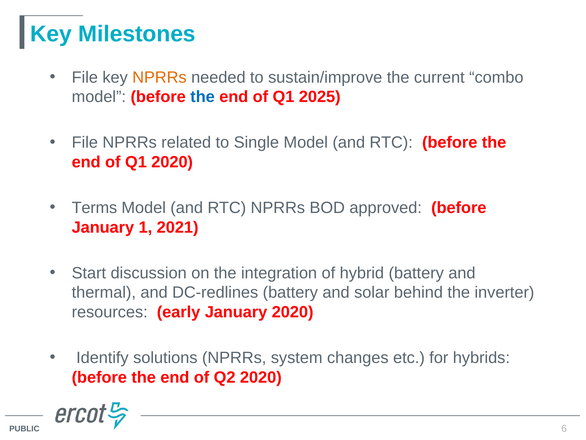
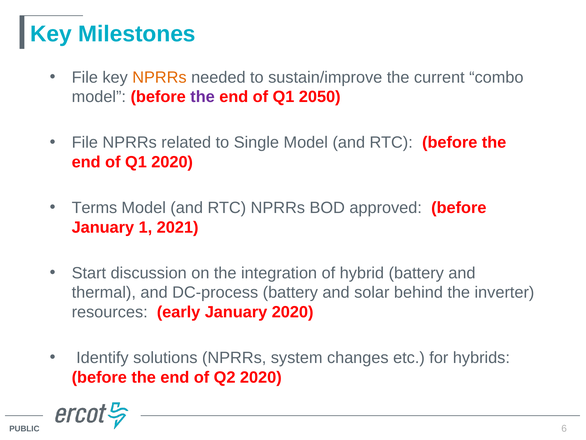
the colour: blue -> purple (203, 97)
2025: 2025 -> 2050 (320, 97)
DC-redlines: DC-redlines -> DC-process (215, 292)
